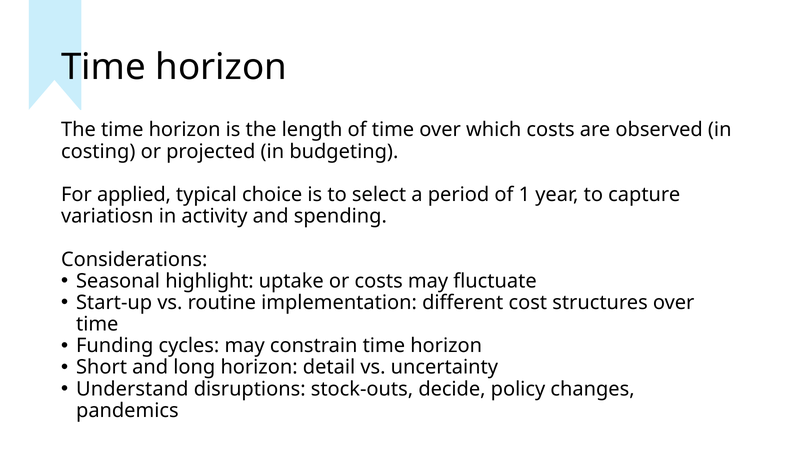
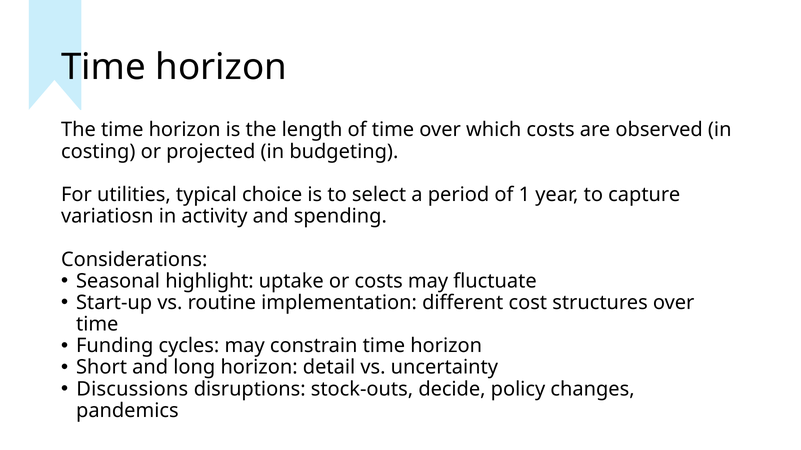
applied: applied -> utilities (134, 195)
Understand: Understand -> Discussions (132, 389)
